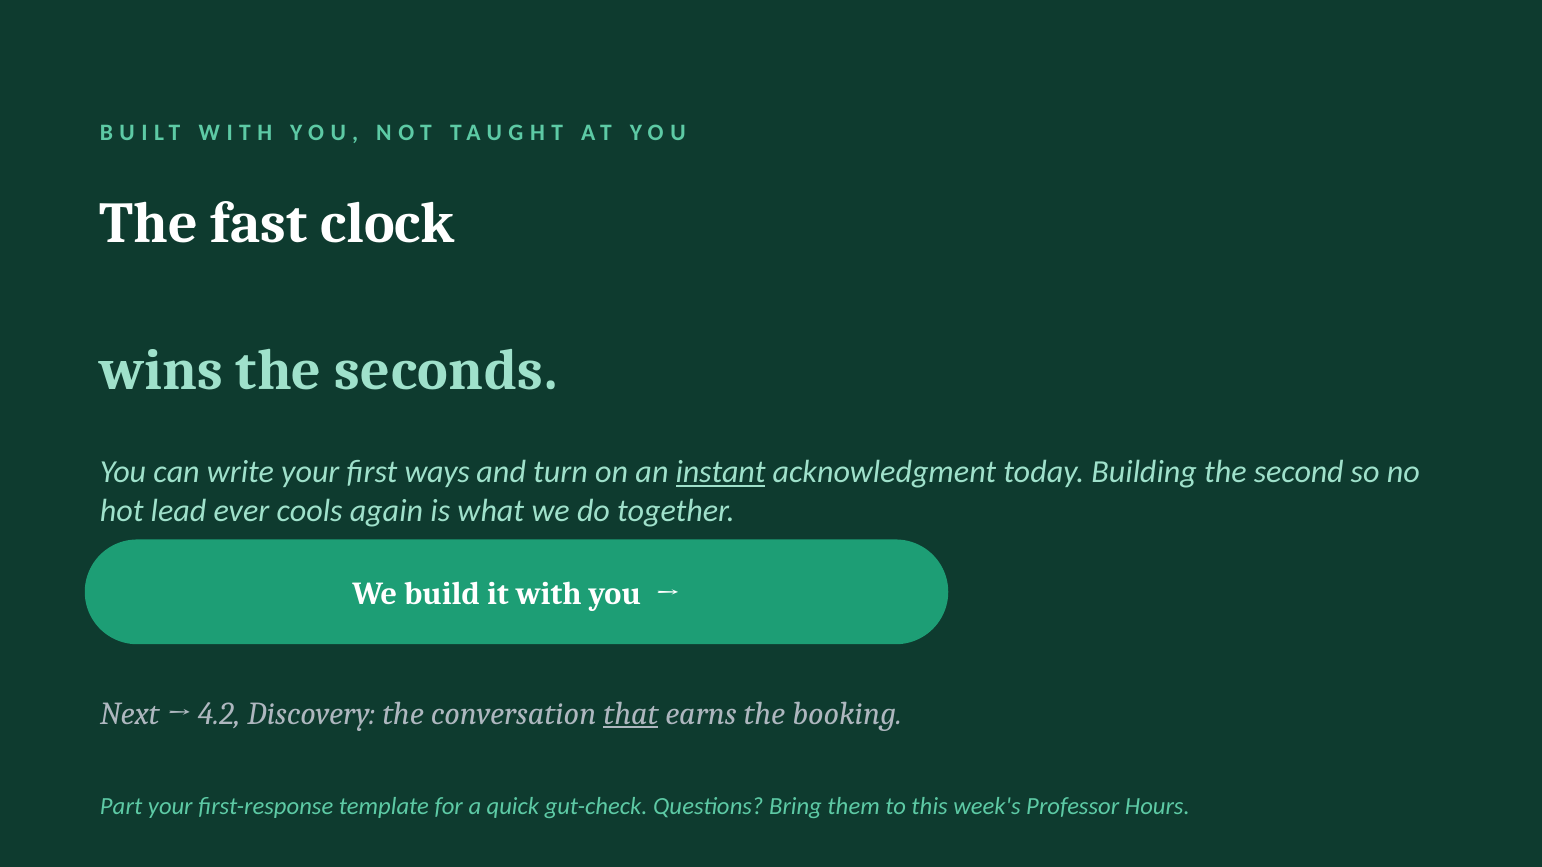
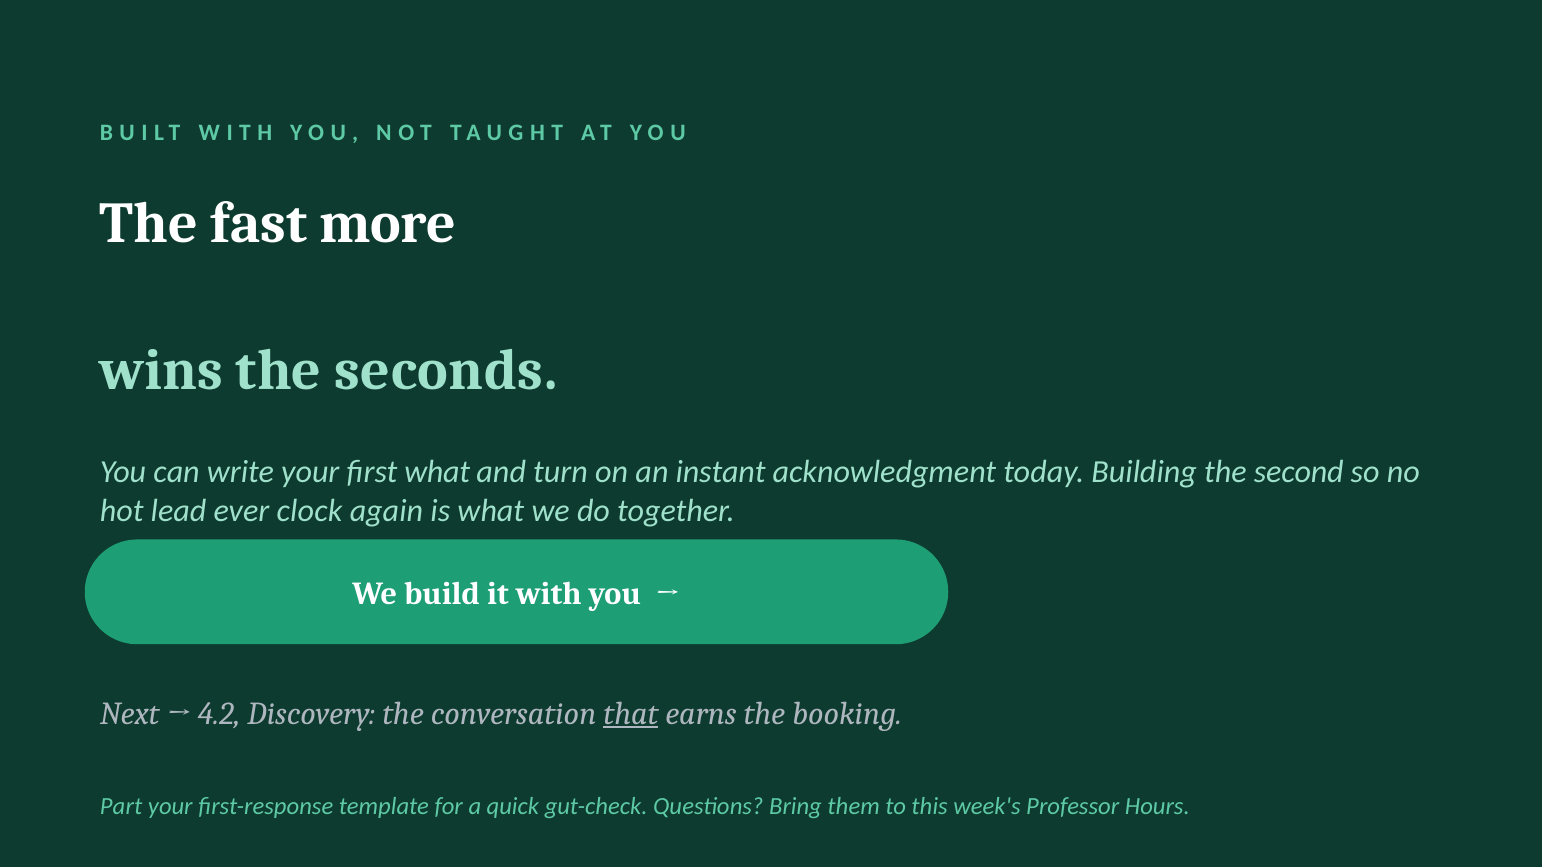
clock: clock -> more (388, 224)
first ways: ways -> what (437, 473)
instant underline: present -> none (721, 473)
cools: cools -> clock (310, 511)
